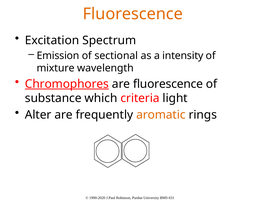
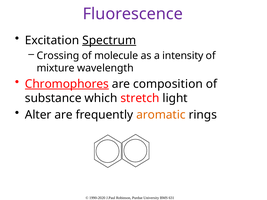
Fluorescence colour: orange -> purple (133, 14)
Spectrum underline: none -> present (109, 40)
Emission: Emission -> Crossing (58, 56)
sectional: sectional -> molecule (116, 56)
are fluorescence: fluorescence -> composition (168, 84)
criteria: criteria -> stretch (140, 98)
